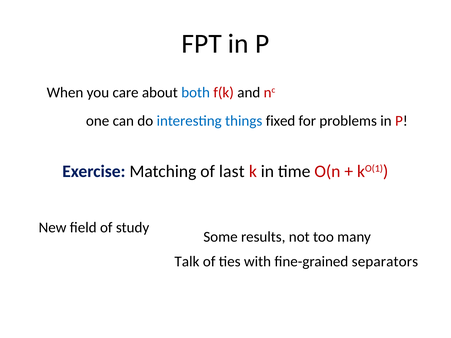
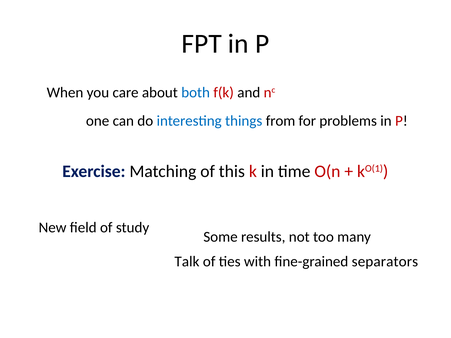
fixed: fixed -> from (281, 121)
last: last -> this (232, 171)
